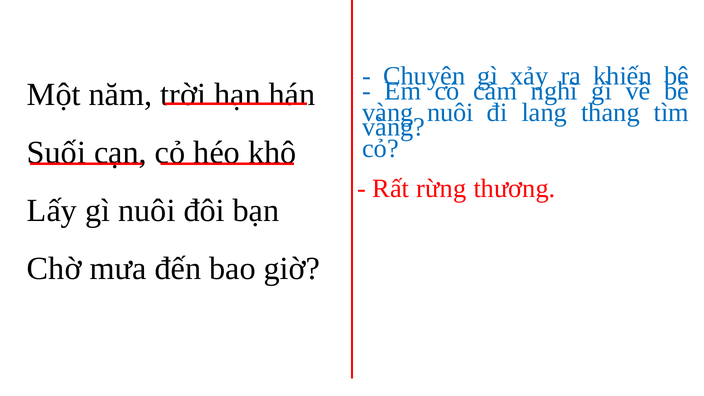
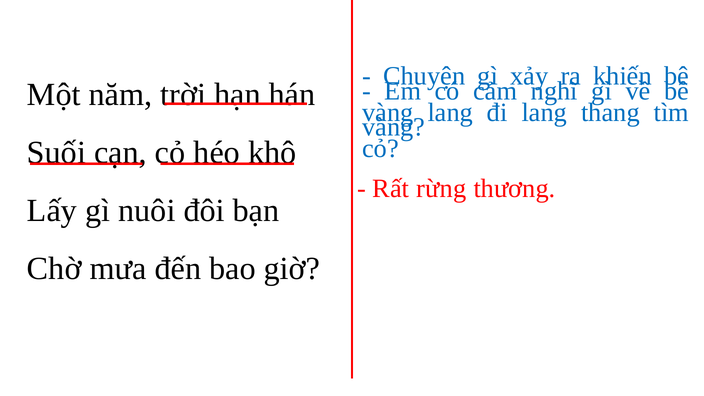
nuôi: nuôi -> lang (450, 112)
